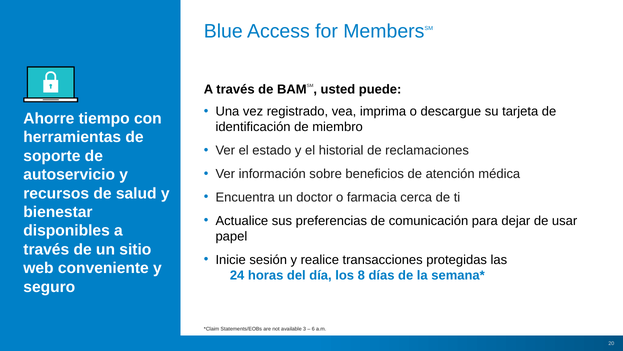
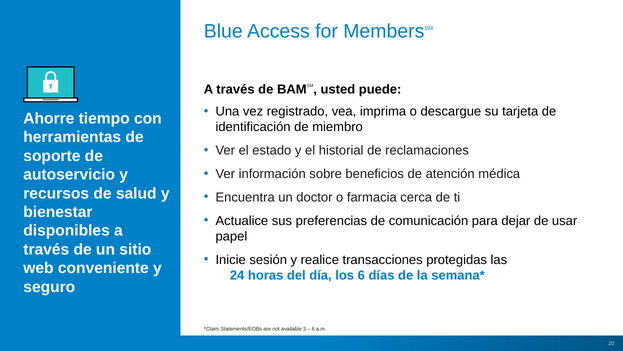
los 8: 8 -> 6 (361, 275)
